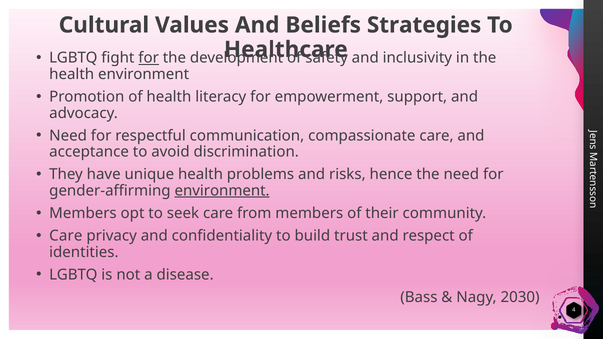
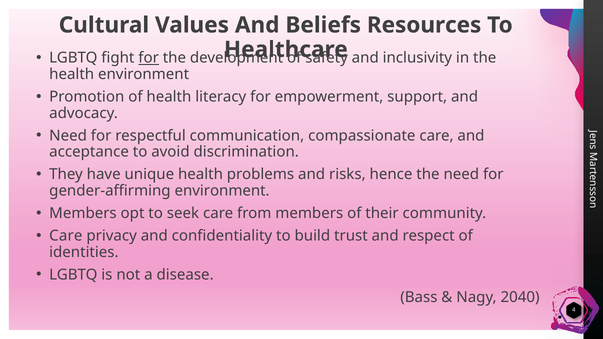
Strategies: Strategies -> Resources (424, 25)
environment underline: present -> none (222, 191)
2030: 2030 -> 2040 (520, 297)
